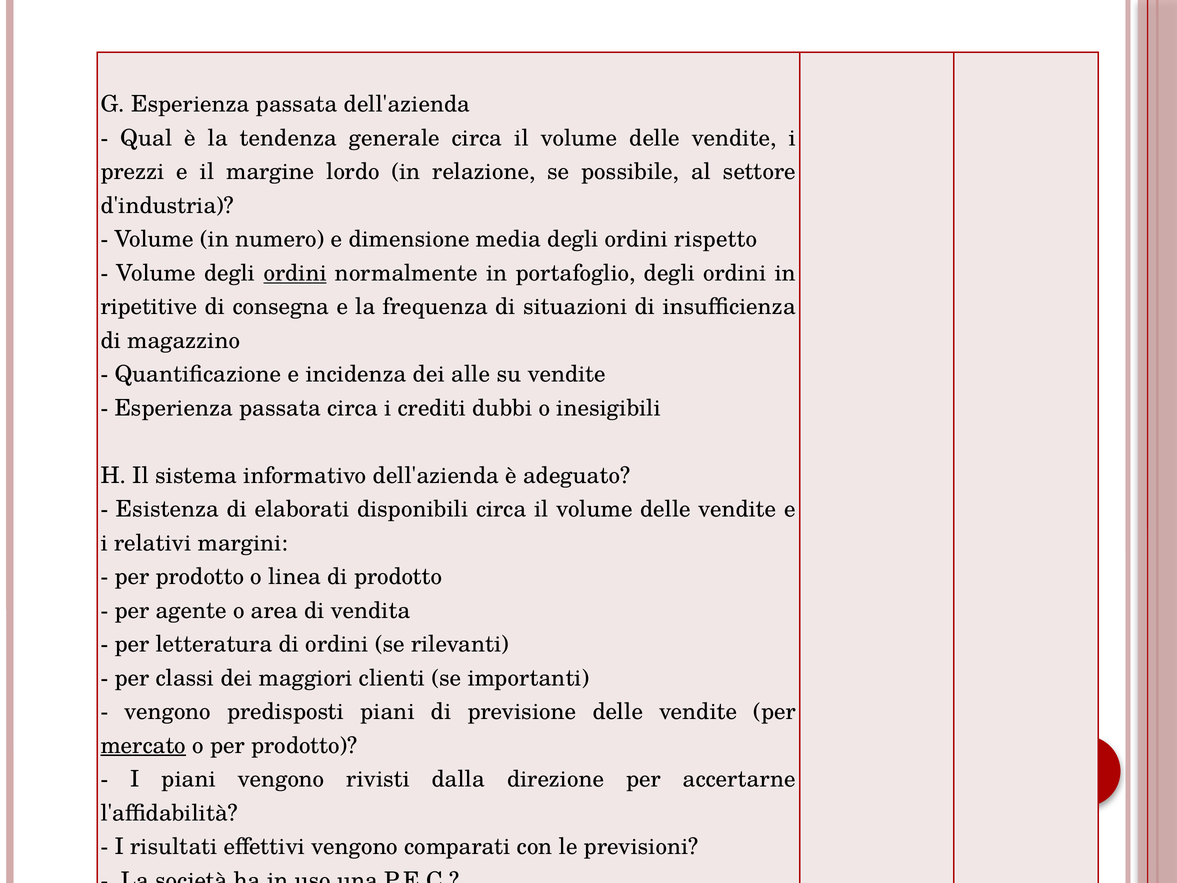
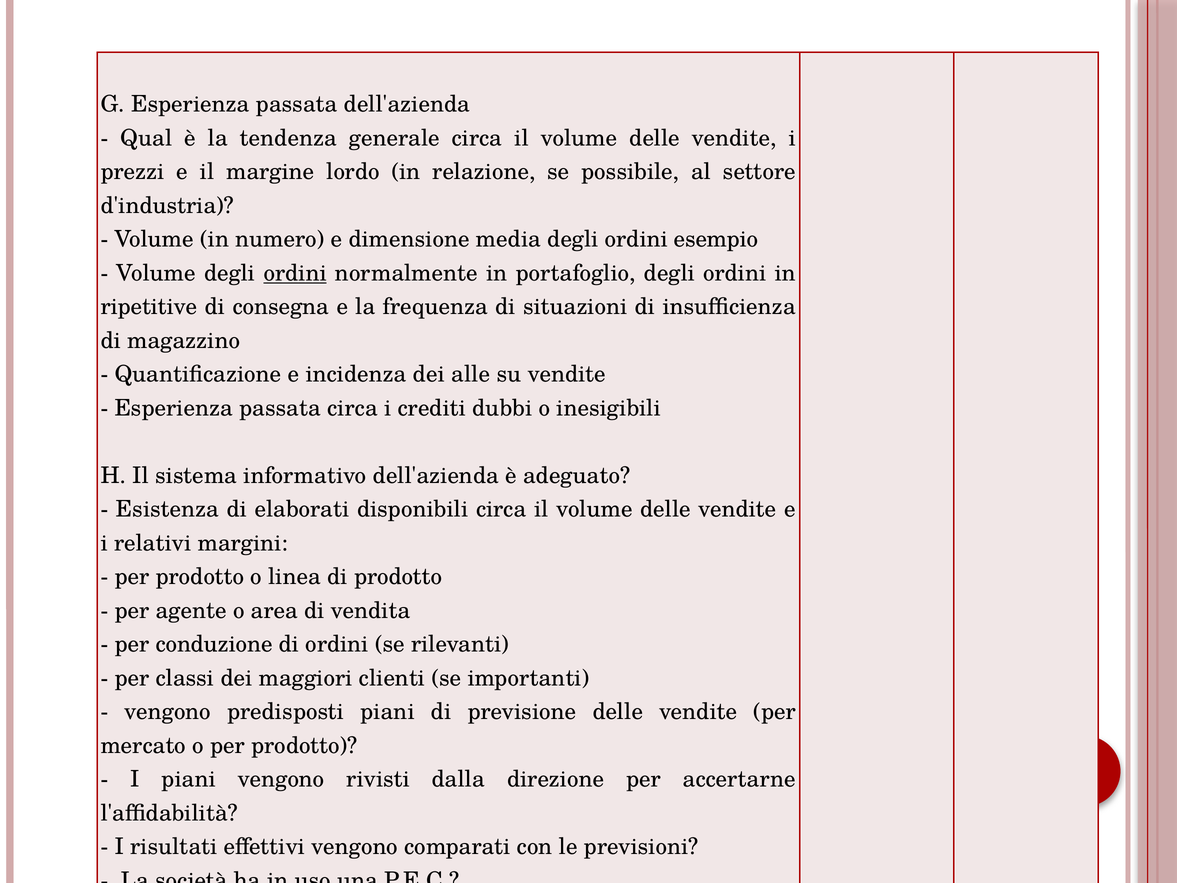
rispetto: rispetto -> esempio (716, 239)
letteratura: letteratura -> conduzione (214, 644)
mercato underline: present -> none (143, 745)
